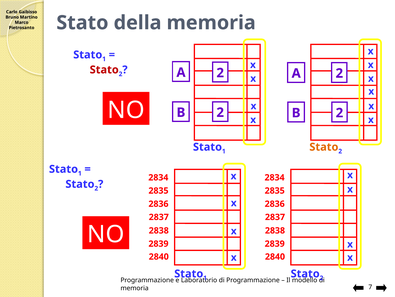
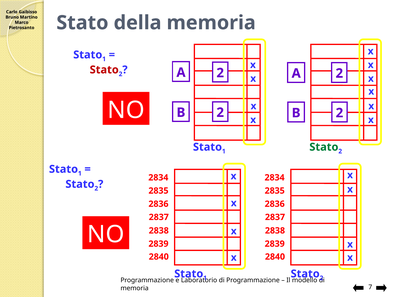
Stato colour: orange -> green (324, 147)
